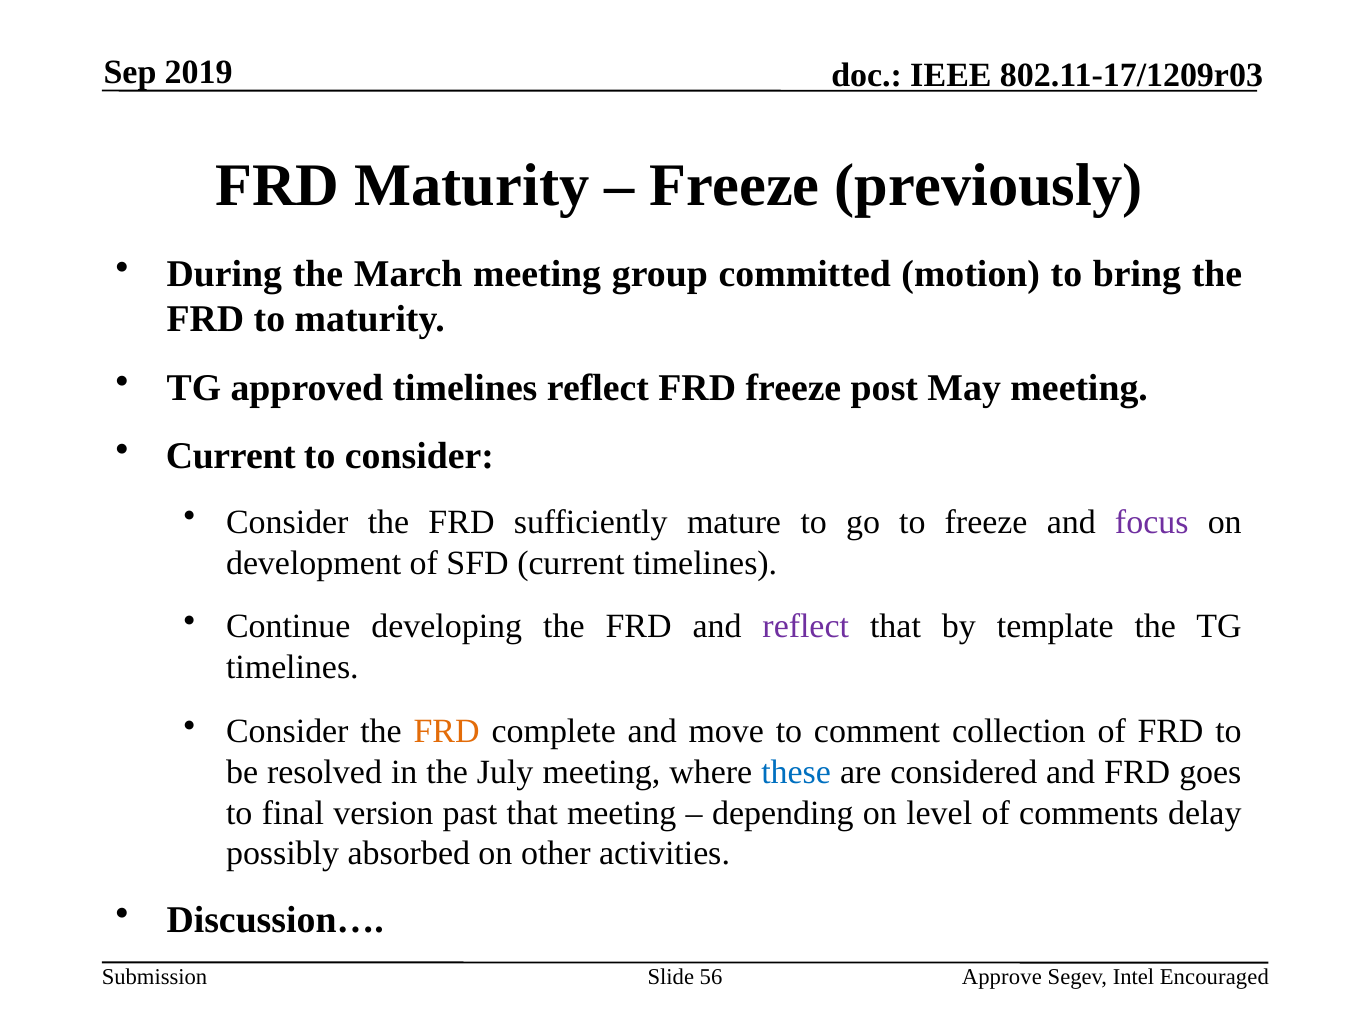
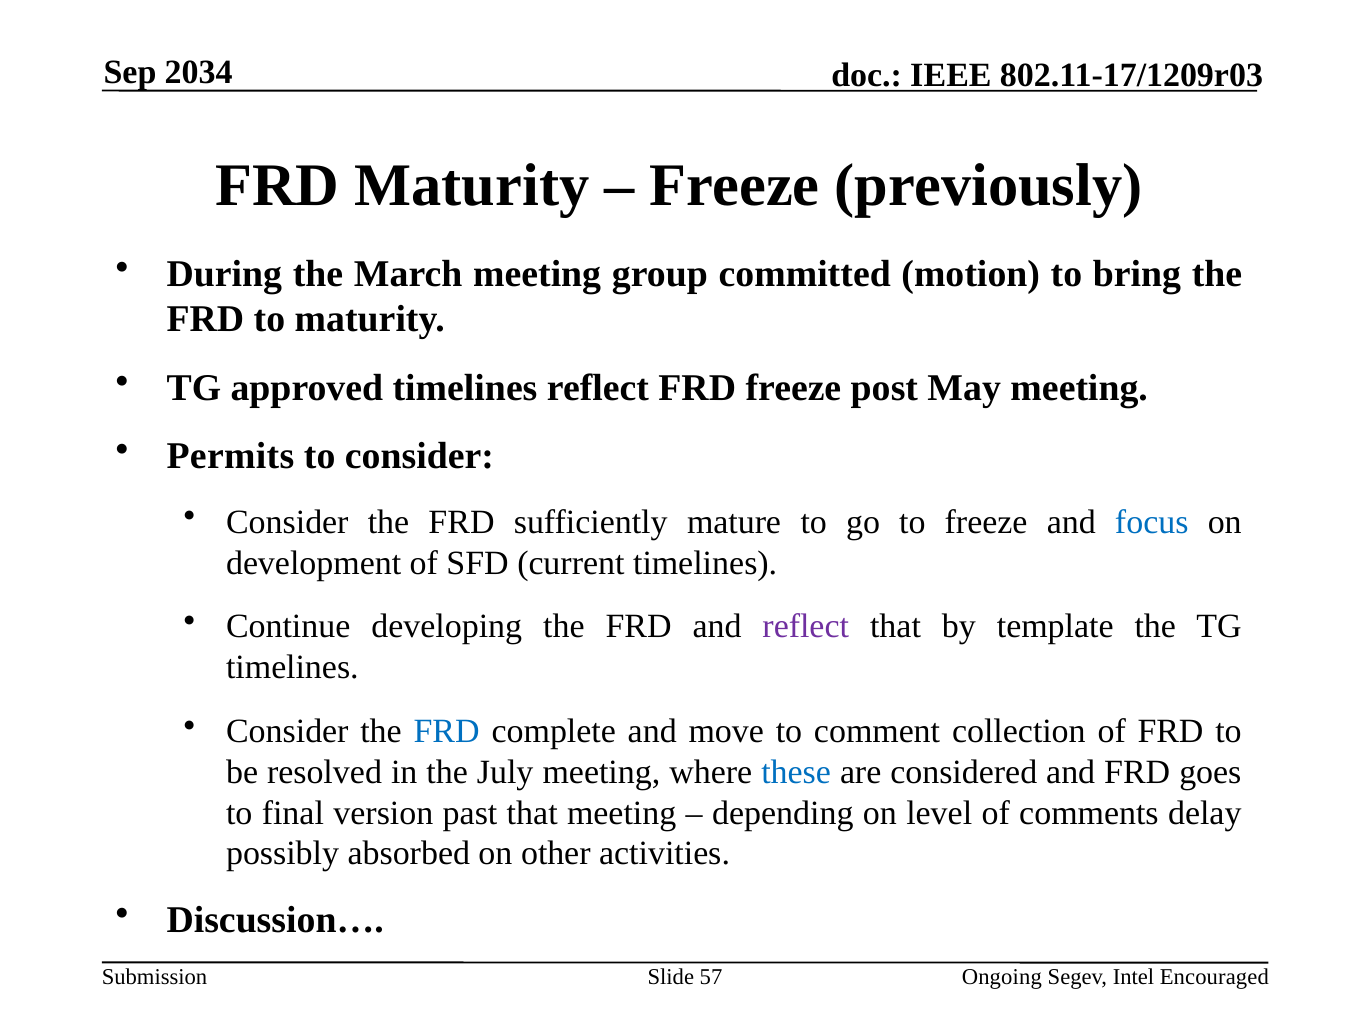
2019: 2019 -> 2034 (199, 72)
Current: Current -> Permits (230, 456)
focus colour: purple -> blue (1152, 522)
FRD colour: orange -> blue (447, 732)
56: 56 -> 57 (711, 978)
Approve: Approve -> Ongoing (1002, 978)
